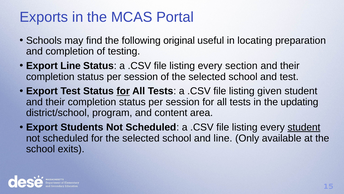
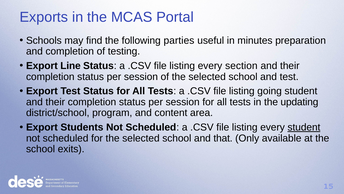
original: original -> parties (179, 40)
locating: locating -> minutes (255, 40)
for underline: present -> none (123, 91)
given: given -> going (270, 91)
and line: line -> that (223, 138)
